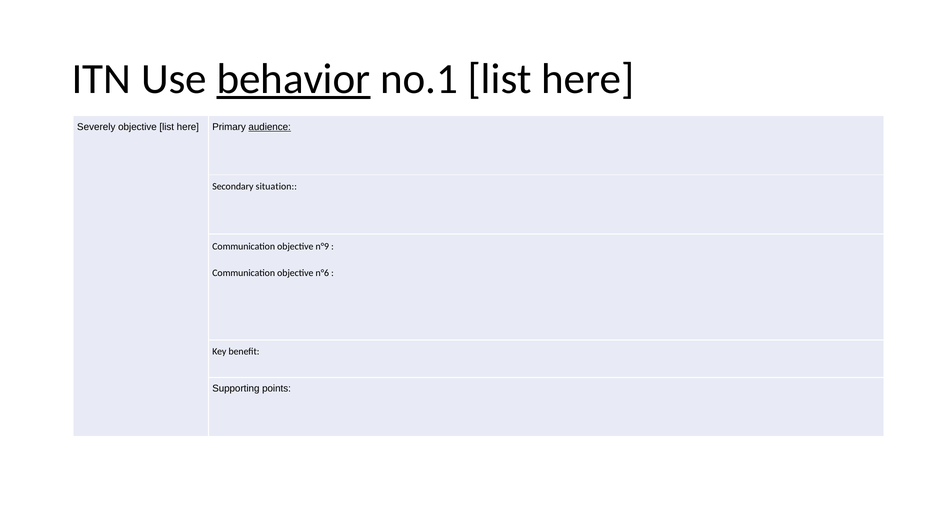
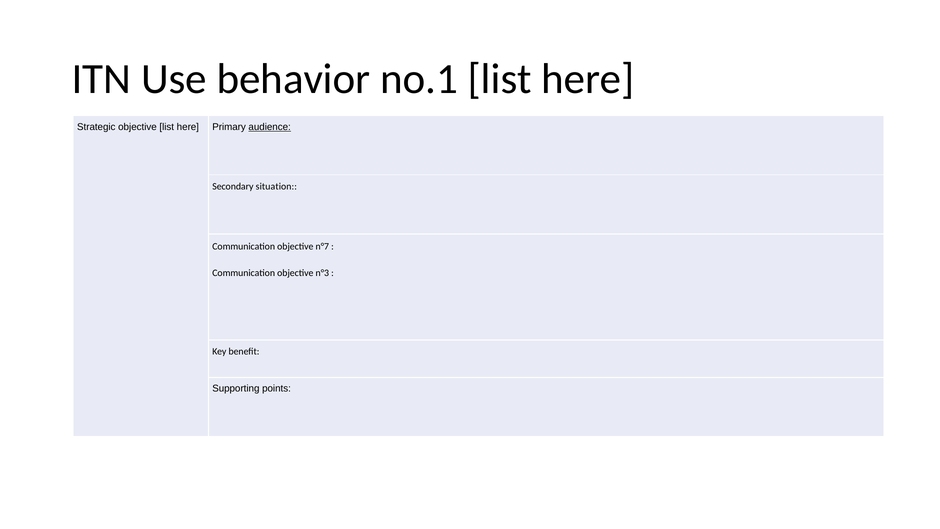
behavior underline: present -> none (293, 79)
Severely: Severely -> Strategic (96, 127)
n°9: n°9 -> n°7 (322, 246)
n°6: n°6 -> n°3 (322, 273)
